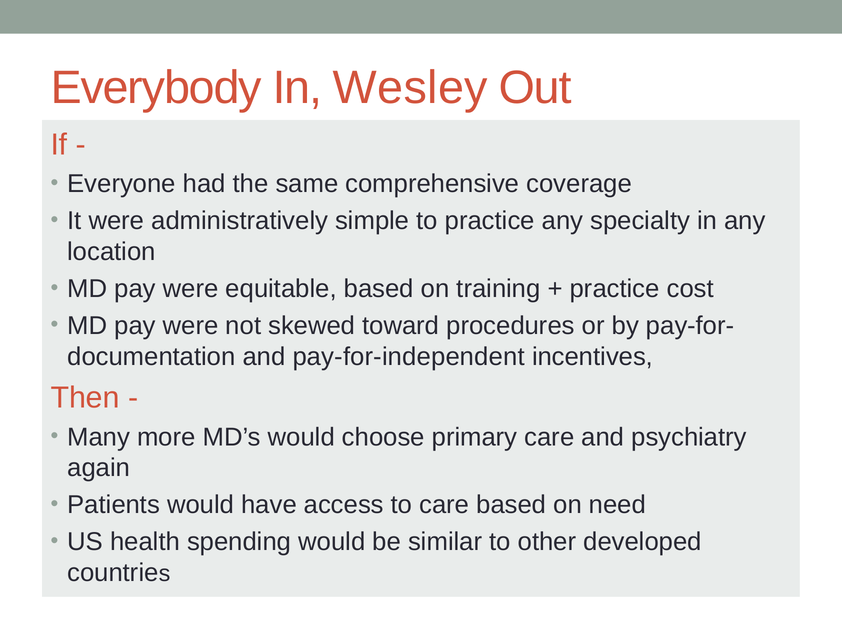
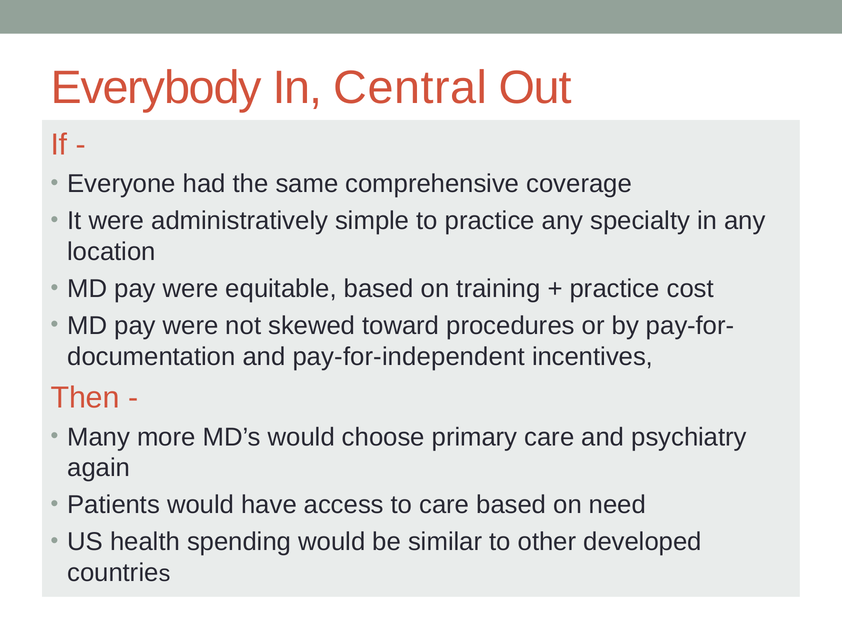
Wesley: Wesley -> Central (410, 88)
